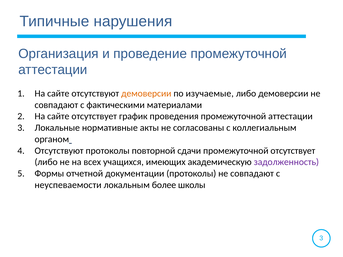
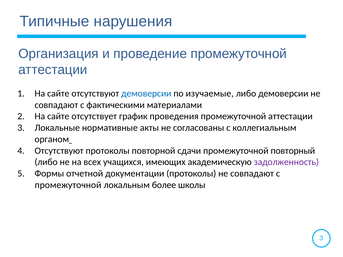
демоверсии colour: orange -> blue (146, 94)
промежуточной отсутствует: отсутствует -> повторный (293, 151)
неуспеваемости: неуспеваемости -> промежуточной (68, 185)
